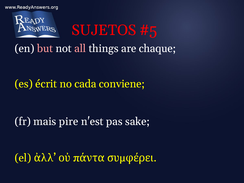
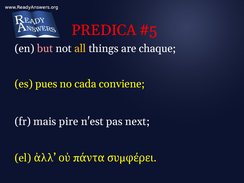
SUJETOS: SUJETOS -> PREDICA (104, 30)
all colour: pink -> yellow (80, 49)
écrit: écrit -> pues (46, 84)
sake: sake -> next (137, 122)
